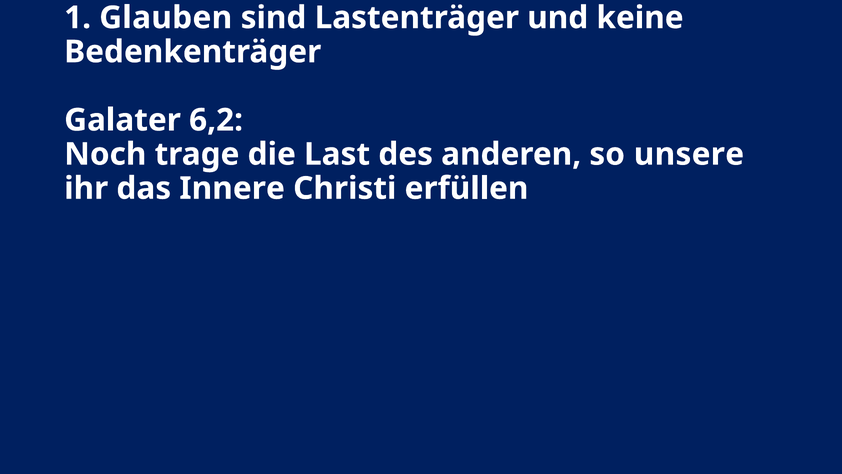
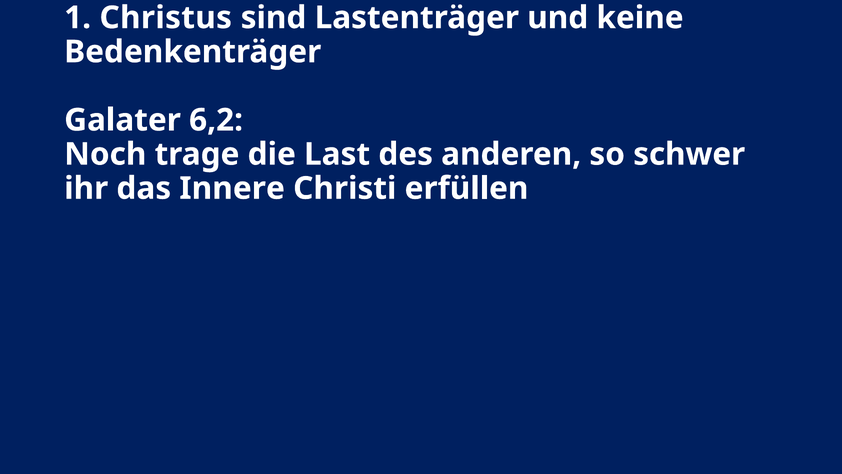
Glauben: Glauben -> Christus (166, 18)
unsere: unsere -> schwer (689, 154)
